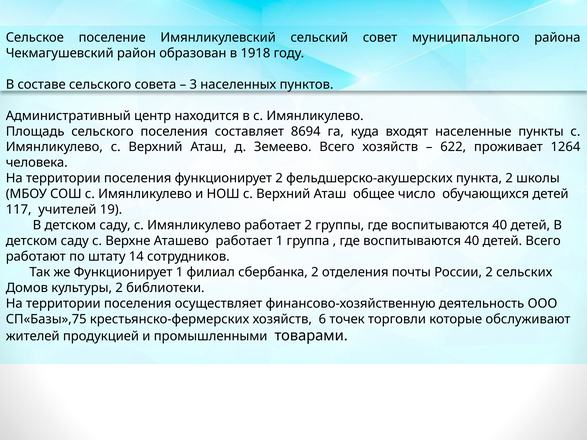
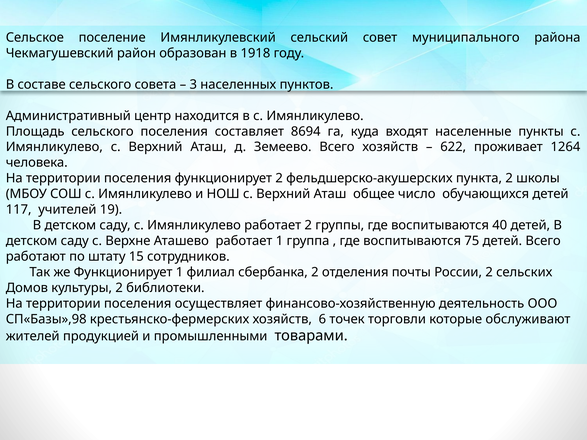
40: 40 -> 75 (472, 241)
14: 14 -> 15 (136, 257)
СП«Базы»,75: СП«Базы»,75 -> СП«Базы»,98 (46, 319)
